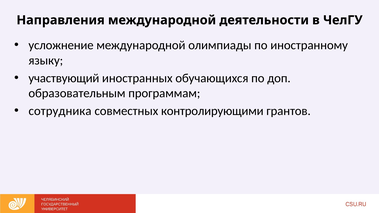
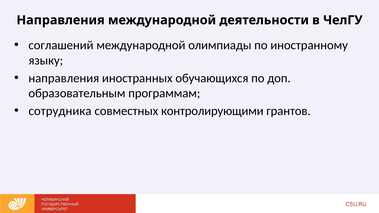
усложнение: усложнение -> соглашений (61, 45)
участвующий: участвующий -> направления (64, 78)
